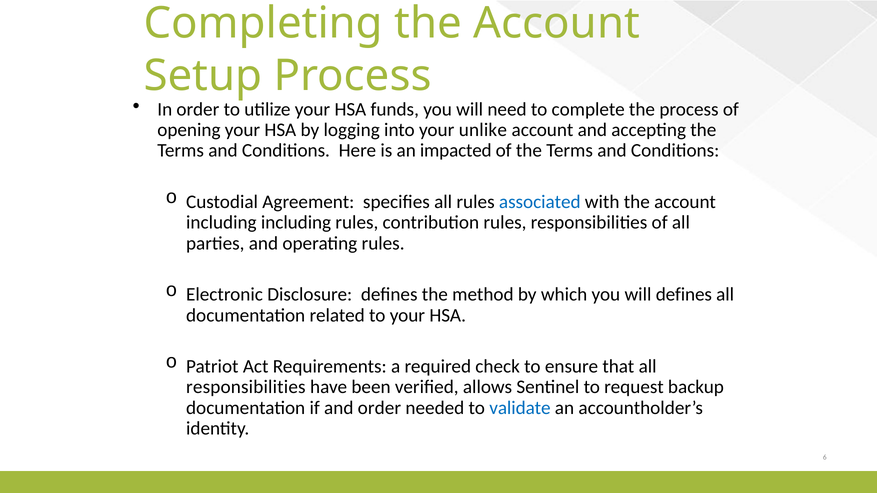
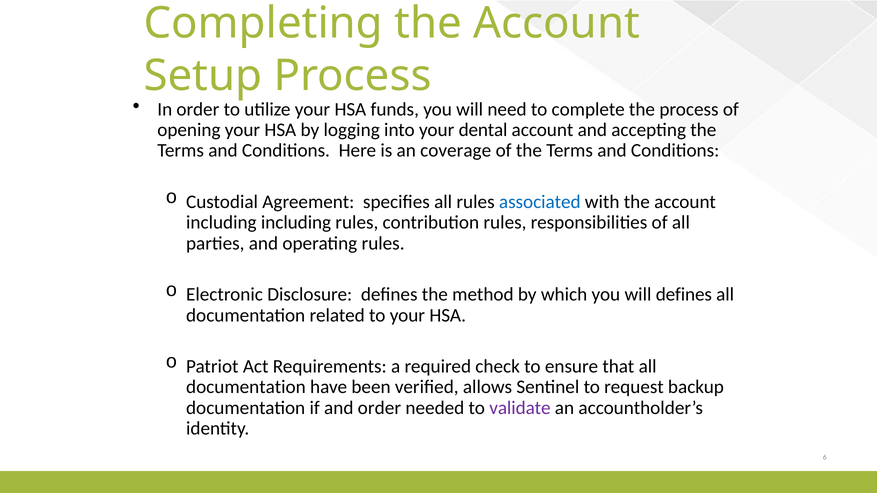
unlike: unlike -> dental (483, 130)
impacted: impacted -> coverage (456, 151)
responsibilities: responsibilities -> documentation (246, 387)
validate colour: blue -> purple (520, 408)
